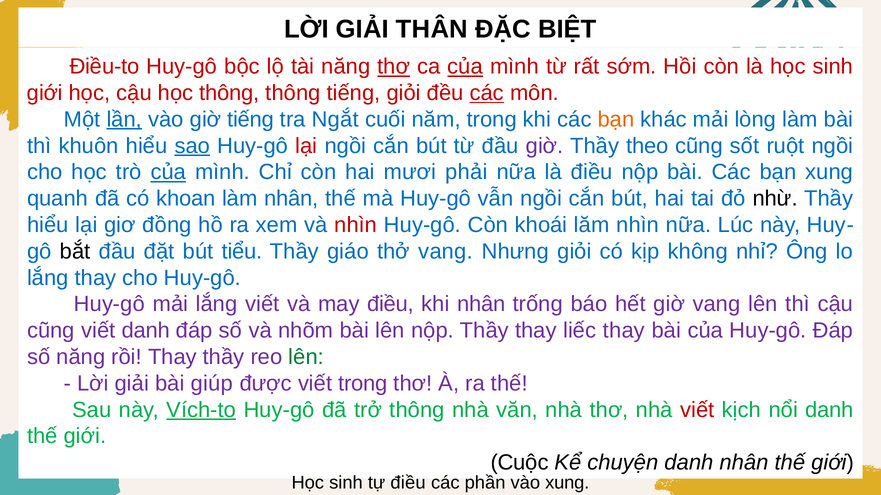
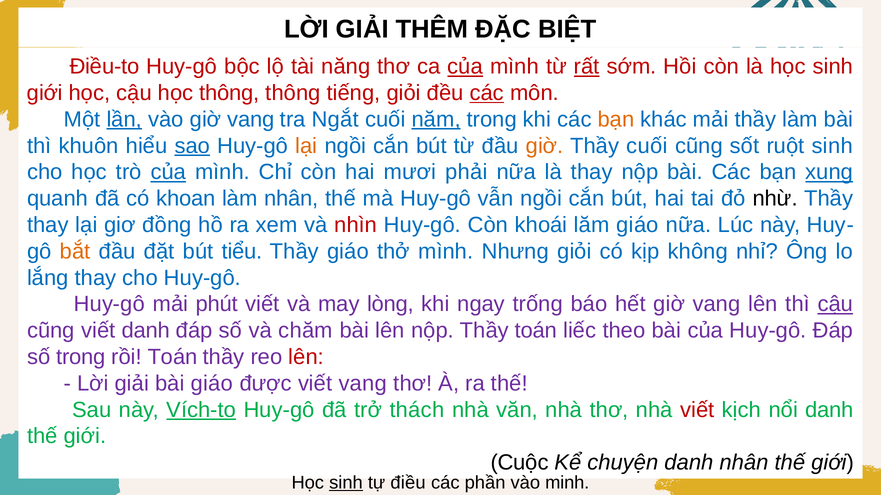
THÂN: THÂN -> THÊM (432, 29)
thơ underline: present -> none (394, 67)
rất underline: none -> present (587, 67)
vào giờ tiếng: tiếng -> vang (251, 120)
năm underline: none -> present (436, 120)
mải lòng: lòng -> thầy (755, 120)
lại colour: red -> orange (306, 146)
giờ colour: purple -> orange (545, 146)
Thầy theo: theo -> cuối (647, 146)
ruột ngồi: ngồi -> sinh (832, 146)
là điều: điều -> thay (592, 172)
xung underline: none -> present (829, 172)
hiểu: hiểu -> thay (48, 225)
lăm nhìn: nhìn -> giáo (638, 225)
bắt colour: black -> orange (75, 252)
thở vang: vang -> mình (446, 252)
mải lắng: lắng -> phút (217, 305)
may điều: điều -> lòng (391, 305)
khi nhân: nhân -> ngay (481, 305)
cậu underline: none -> present (835, 305)
nhõm: nhõm -> chăm (306, 331)
Thầy thay: thay -> toán (536, 331)
liếc thay: thay -> theo (624, 331)
số năng: năng -> trong (81, 357)
rồi Thay: Thay -> Toán (173, 357)
lên colour: green -> red (306, 357)
bài giúp: giúp -> giáo (212, 384)
viết trong: trong -> vang (363, 384)
trở thông: thông -> thách (417, 410)
sinh underline: none -> present (346, 483)
vào xung: xung -> minh (567, 483)
